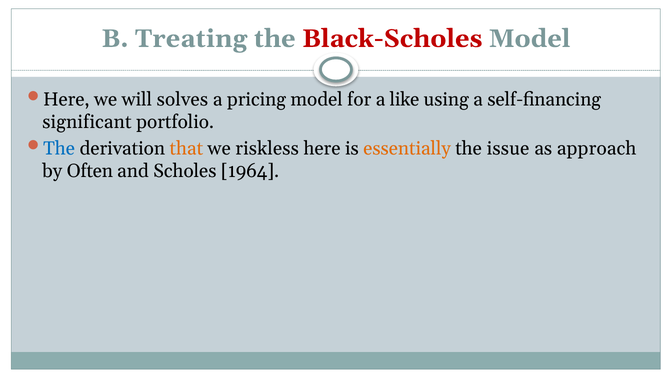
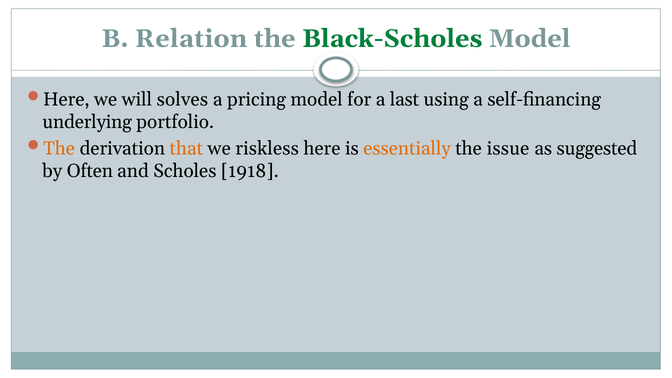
Treating: Treating -> Relation (191, 39)
Black-Scholes colour: red -> green (392, 39)
like: like -> last (405, 99)
significant: significant -> underlying (87, 122)
The colour: blue -> orange (59, 149)
approach: approach -> suggested (597, 149)
1964: 1964 -> 1918 (250, 171)
